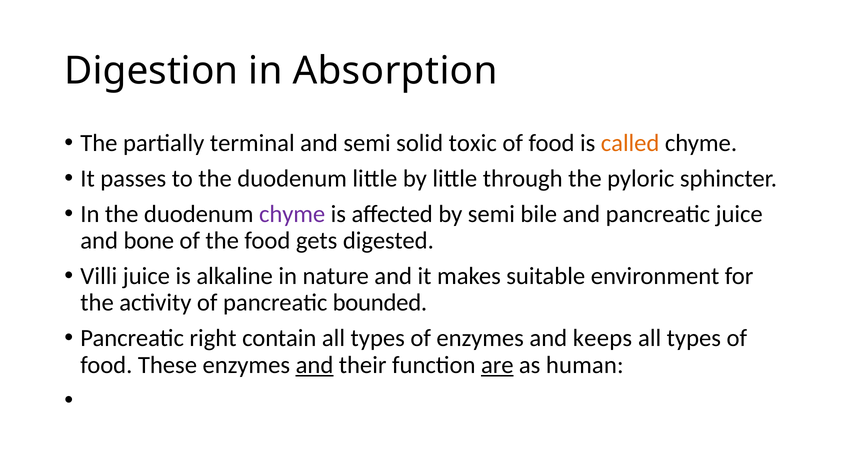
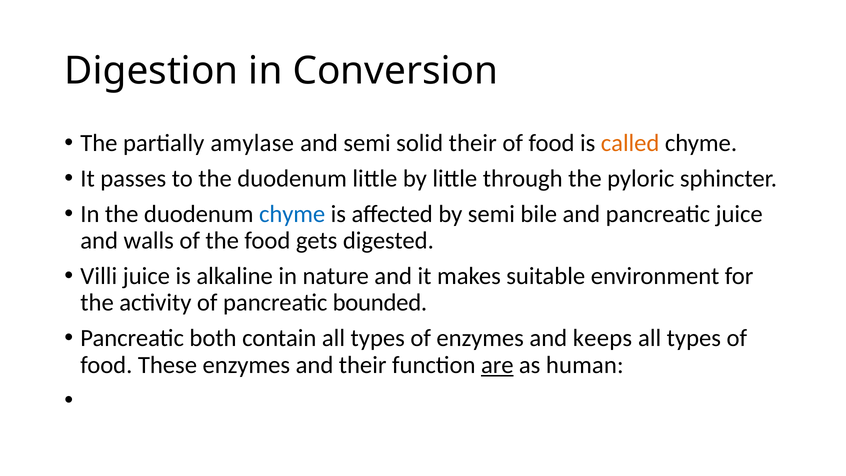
Absorption: Absorption -> Conversion (395, 71)
terminal: terminal -> amylase (252, 143)
solid toxic: toxic -> their (473, 143)
chyme colour: purple -> blue (292, 214)
bone: bone -> walls (149, 241)
right: right -> both (213, 338)
and underline: present -> none (314, 365)
